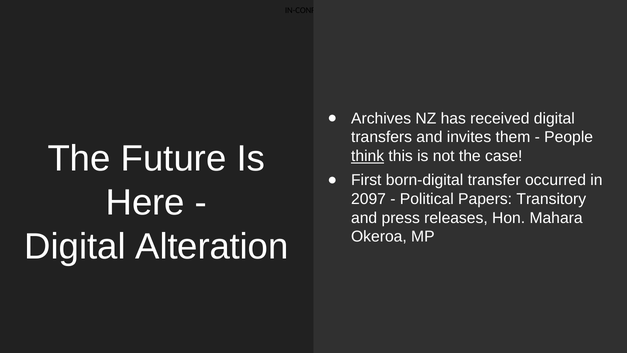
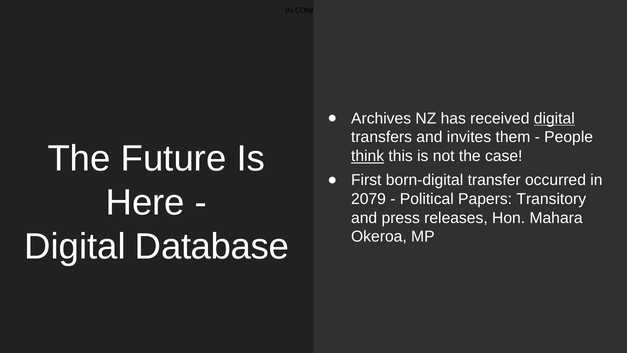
digital underline: none -> present (554, 118)
2097: 2097 -> 2079 (369, 199)
Alteration: Alteration -> Database (212, 247)
